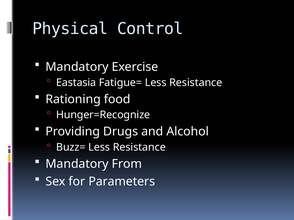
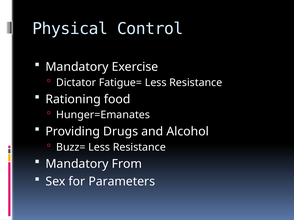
Eastasia: Eastasia -> Dictator (76, 83)
Hunger=Recognize: Hunger=Recognize -> Hunger=Emanates (103, 115)
